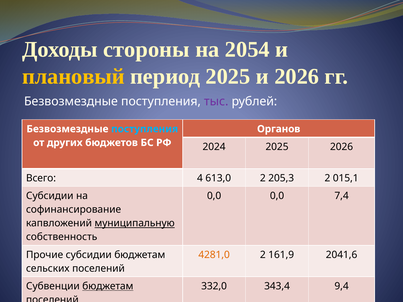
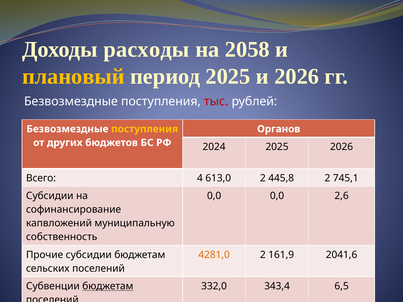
стороны: стороны -> расходы (146, 50)
2054: 2054 -> 2058 (247, 50)
тыс colour: purple -> red (216, 102)
поступления colour: light blue -> yellow (145, 129)
205,3: 205,3 -> 445,8 (281, 178)
015,1: 015,1 -> 745,1 (346, 178)
7,4: 7,4 -> 2,6 (342, 196)
муниципальную underline: present -> none (135, 223)
9,4: 9,4 -> 6,5 (342, 286)
